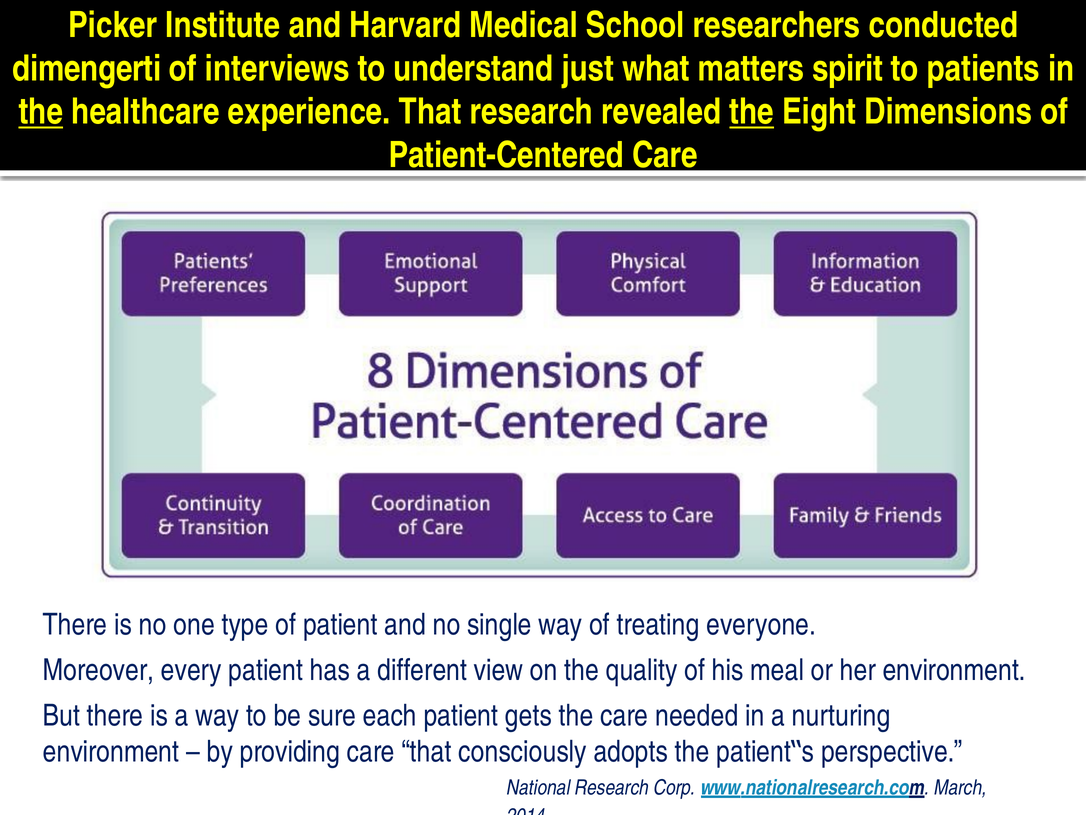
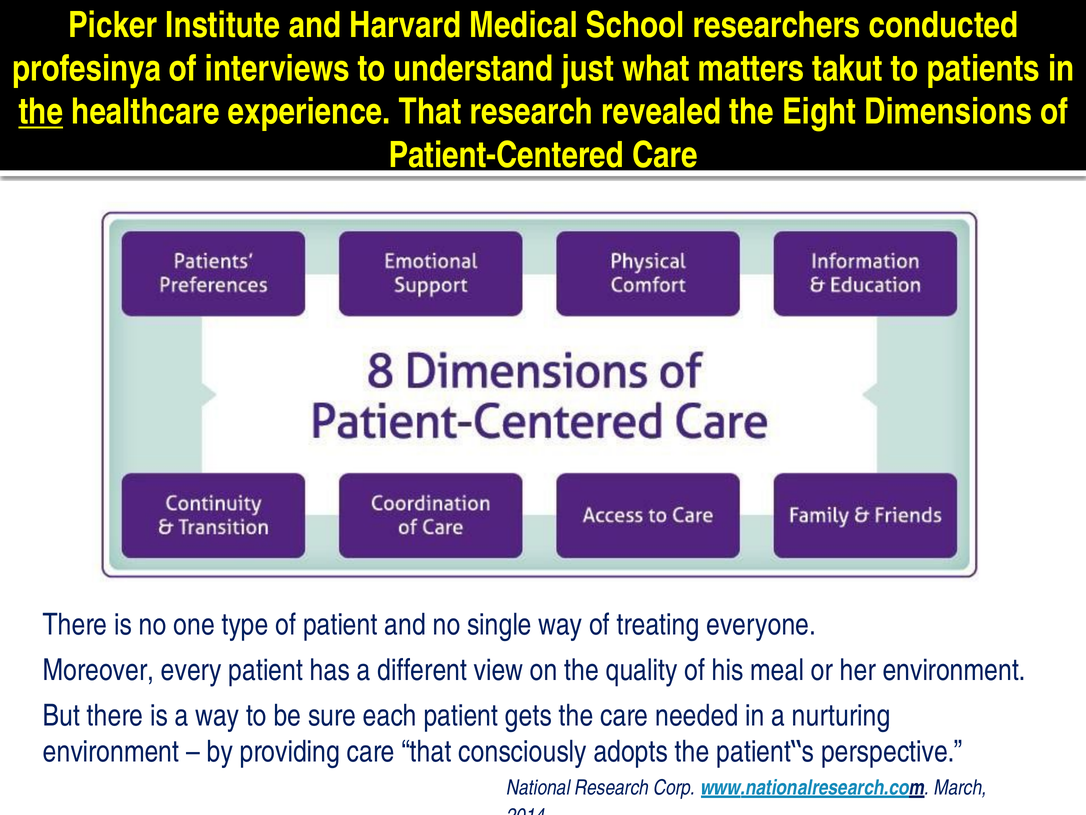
dimengerti: dimengerti -> profesinya (87, 69)
spirit: spirit -> takut (848, 69)
the underline: present -> none (752, 112)
